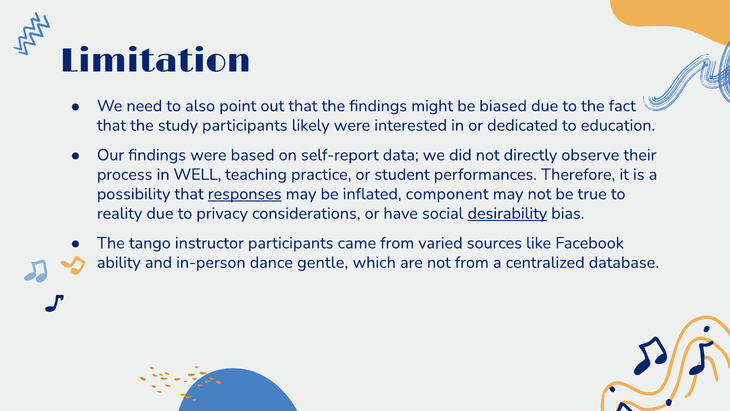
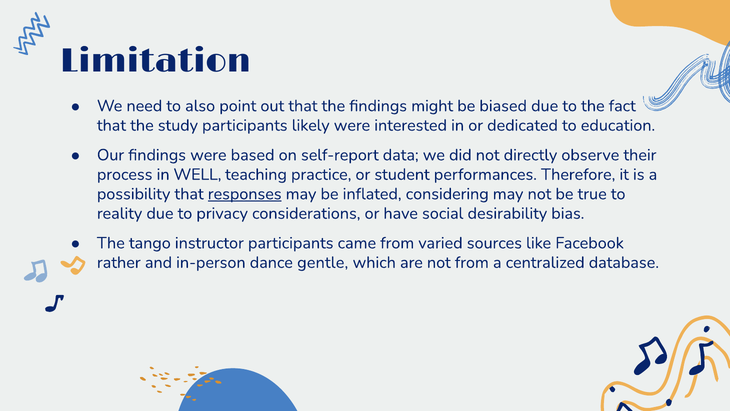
component: component -> considering (447, 194)
desirability underline: present -> none (507, 213)
ability: ability -> rather (119, 262)
